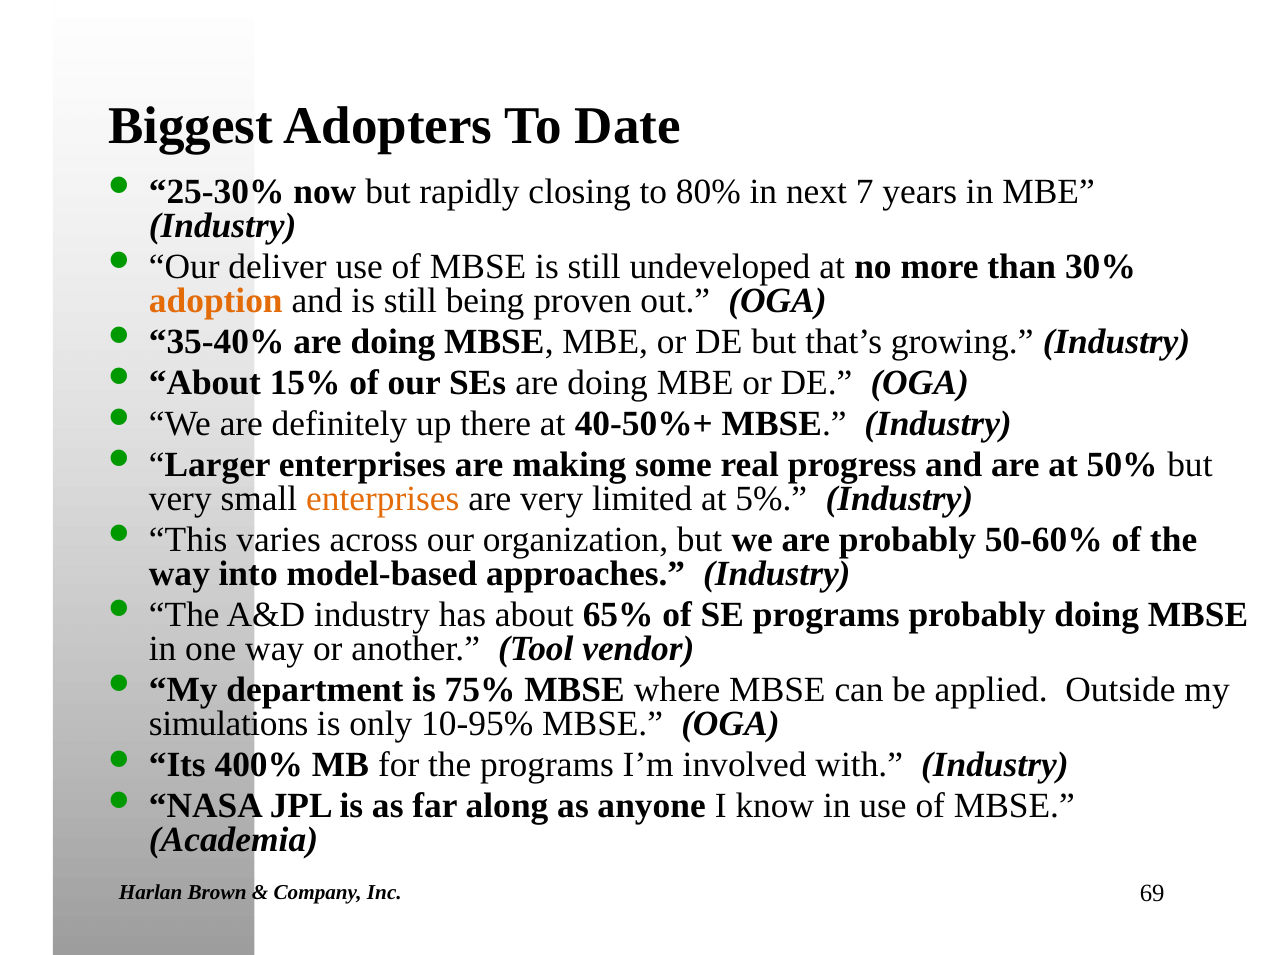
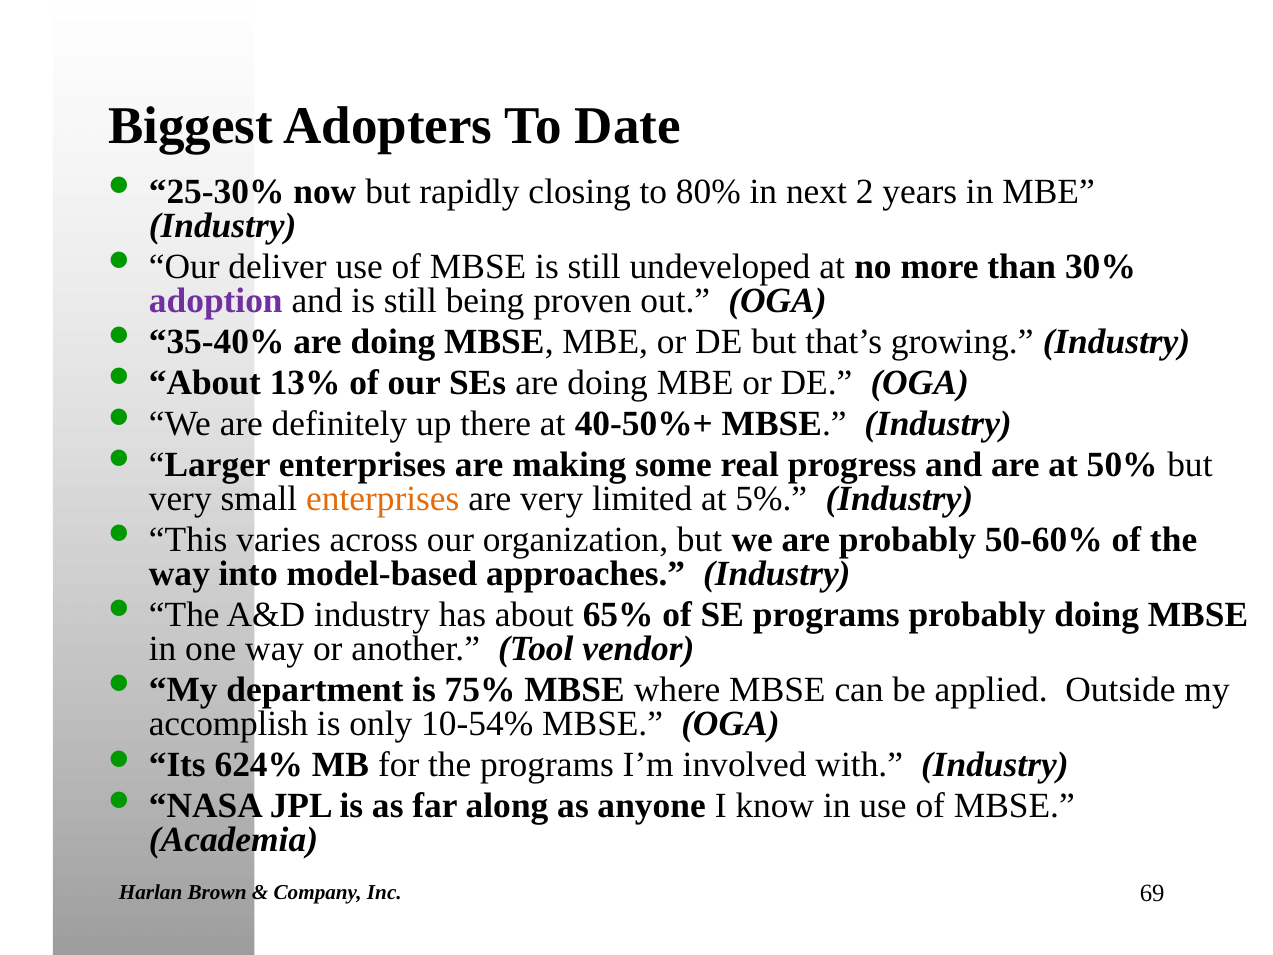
7: 7 -> 2 (865, 192)
adoption colour: orange -> purple (216, 301)
15%: 15% -> 13% (305, 383)
simulations: simulations -> accomplish (229, 724)
10-95%: 10-95% -> 10-54% (477, 724)
400%: 400% -> 624% (259, 765)
